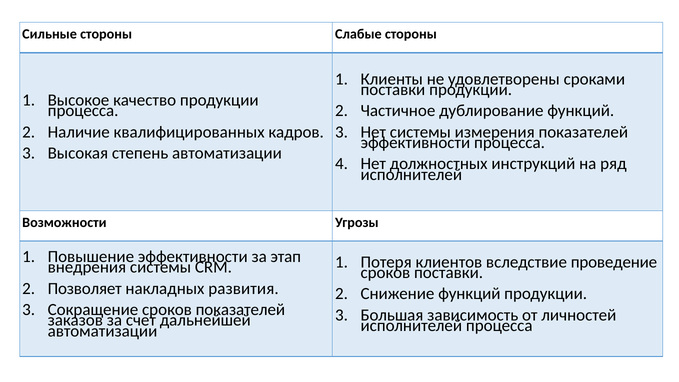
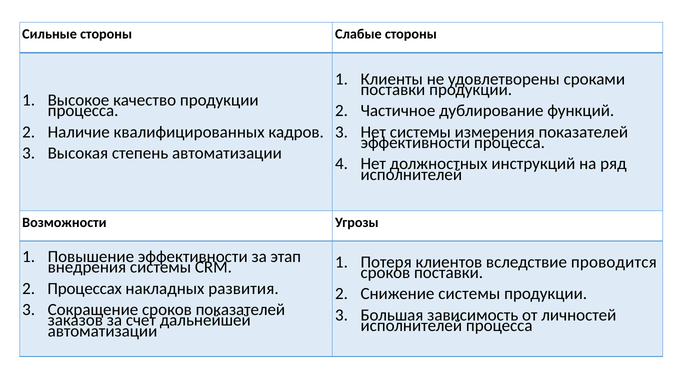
проведение: проведение -> проводится (614, 262)
Позволяет: Позволяет -> Процессах (85, 288)
Снижение функций: функций -> системы (469, 294)
